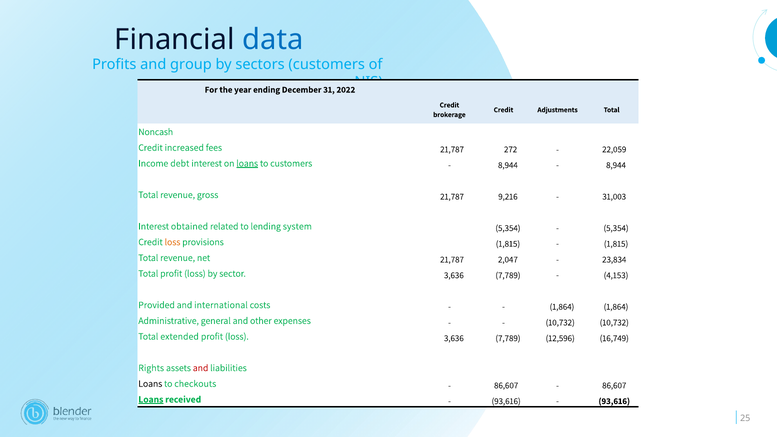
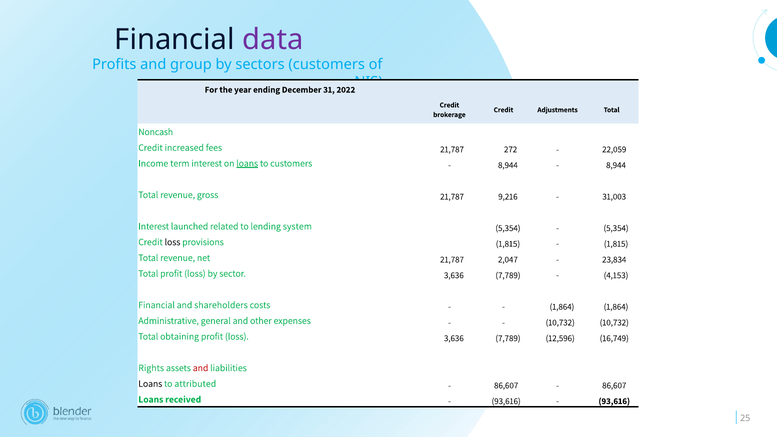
data colour: blue -> purple (273, 40)
debt: debt -> term (180, 163)
obtained: obtained -> launched (190, 226)
loss colour: orange -> black (173, 242)
Provided: Provided -> Financial (157, 305)
international: international -> shareholders (221, 305)
extended: extended -> obtaining (180, 336)
checkouts: checkouts -> attributed (195, 384)
Loans underline: present -> none (151, 399)
